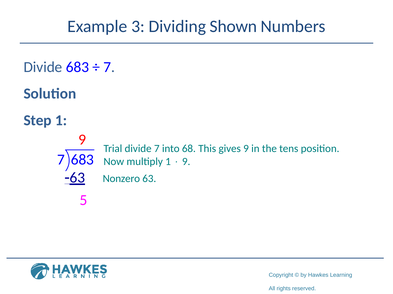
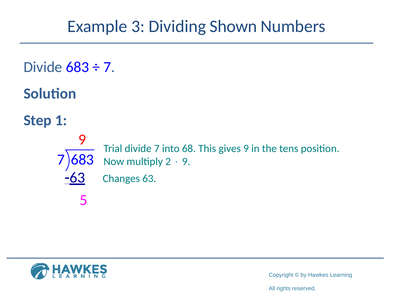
multiply 1: 1 -> 2 (168, 162)
Nonzero: Nonzero -> Changes (121, 179)
